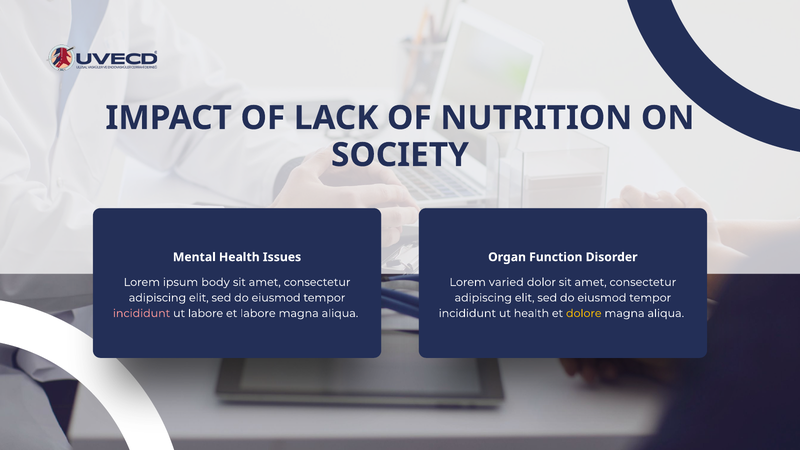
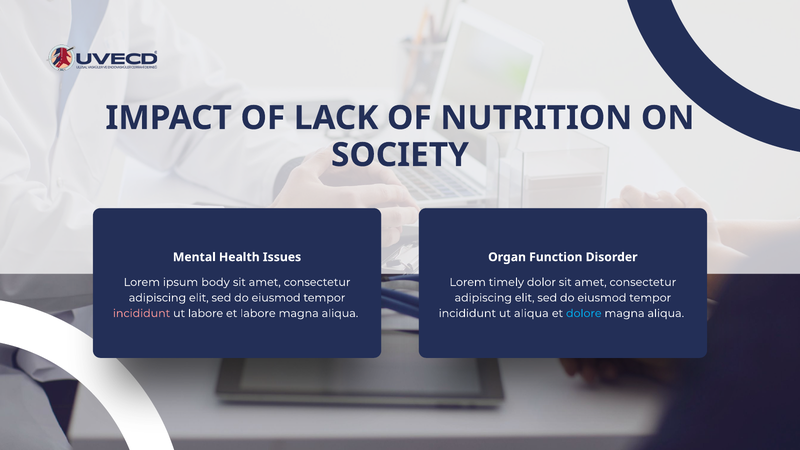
varied: varied -> timely (506, 282)
ut health: health -> aliqua (531, 313)
dolore colour: yellow -> light blue (584, 313)
